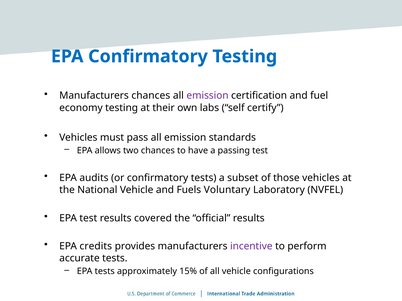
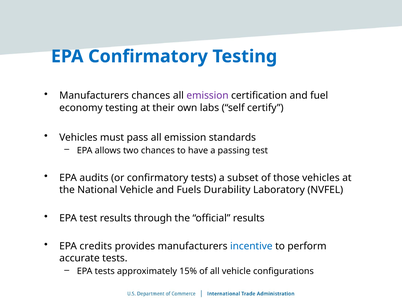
Voluntary: Voluntary -> Durability (227, 190)
covered: covered -> through (153, 218)
incentive colour: purple -> blue (251, 247)
